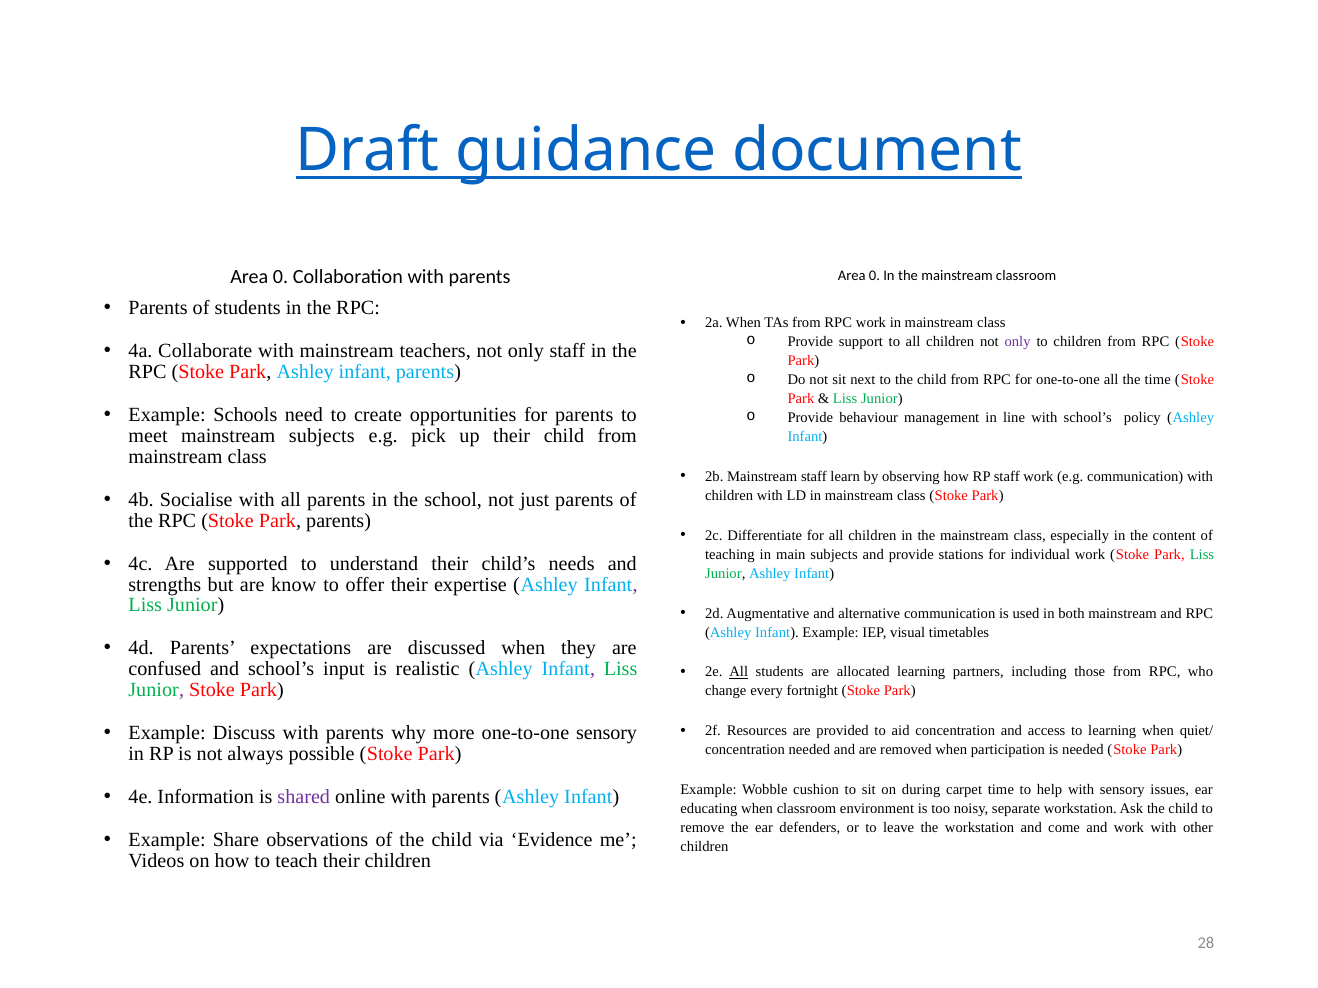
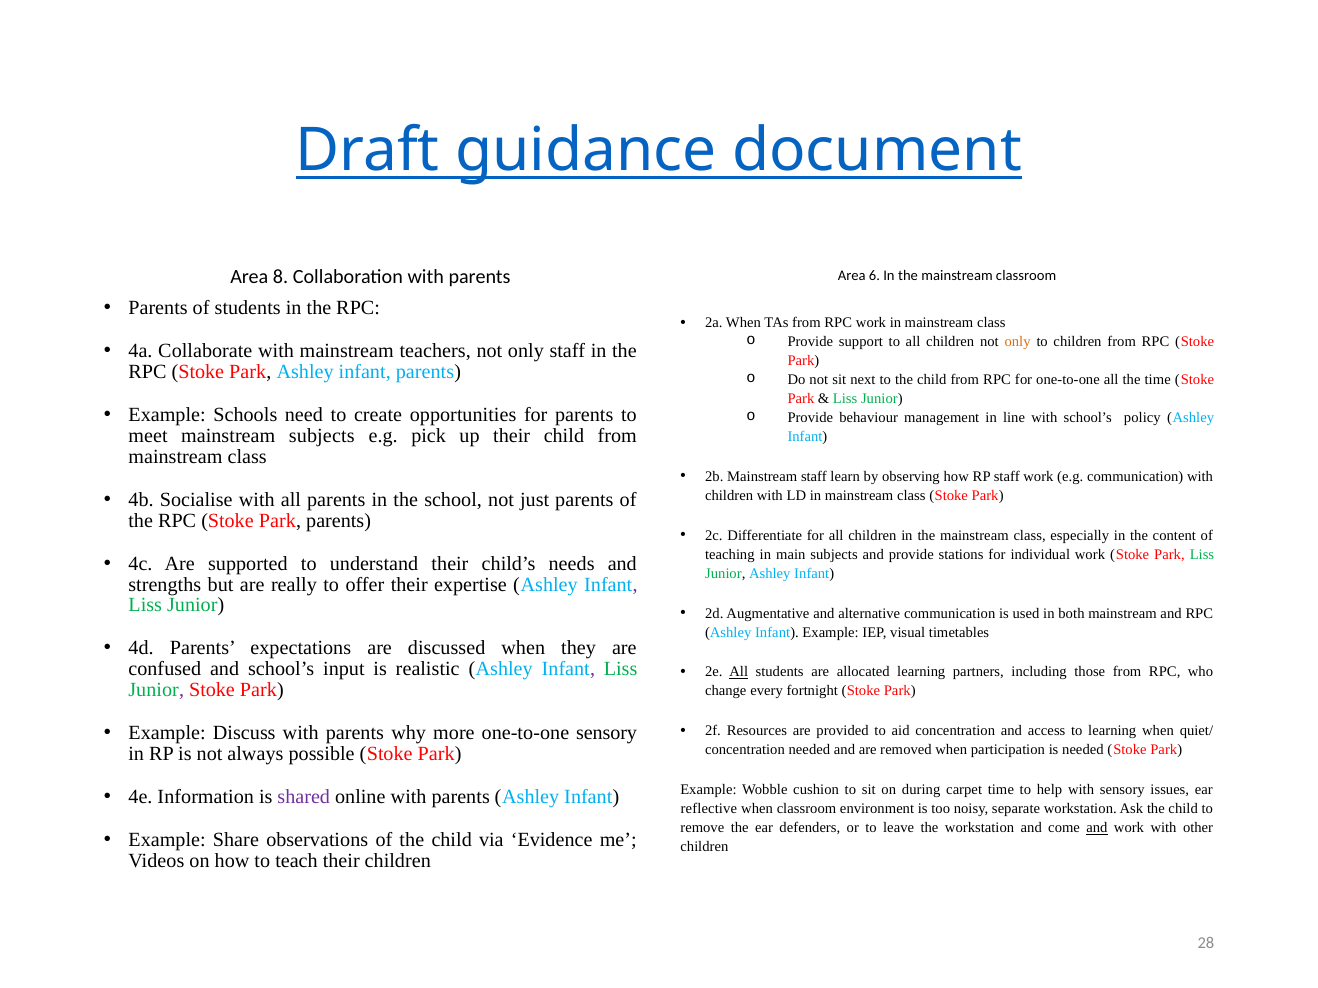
0: 0 -> 8 (281, 277)
0: 0 -> 6 (874, 276)
only colour: purple -> orange (1018, 342)
know: know -> really (294, 585)
educating: educating -> reflective (709, 809)
and underline: none -> present (1097, 828)
